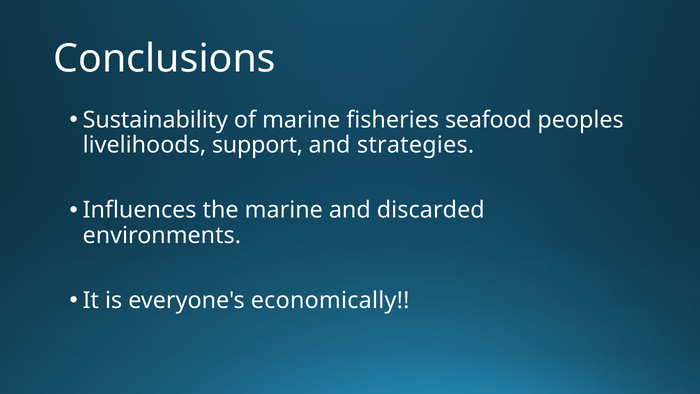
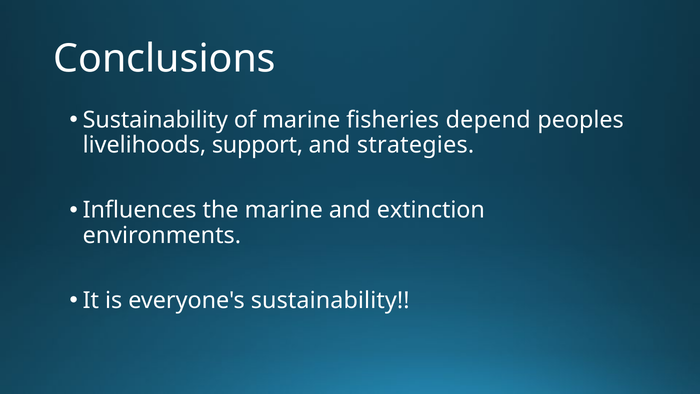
seafood: seafood -> depend (488, 120)
discarded: discarded -> extinction (431, 210)
everyone's economically: economically -> sustainability (330, 300)
